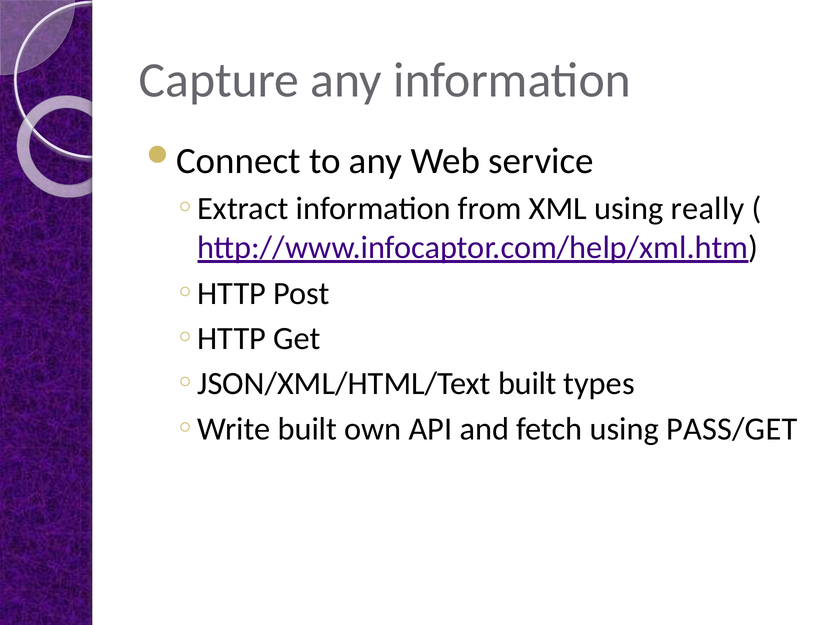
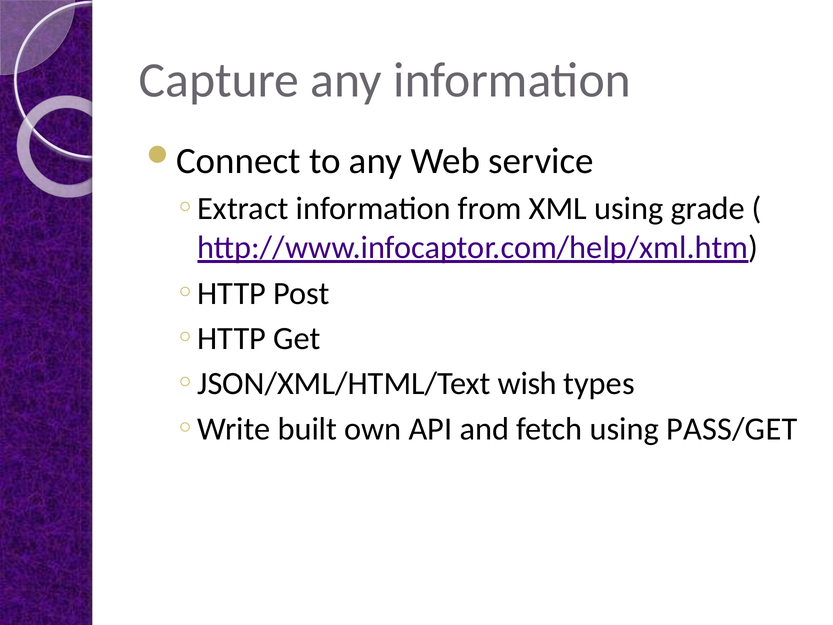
really: really -> grade (708, 208)
built: built -> wish (527, 384)
